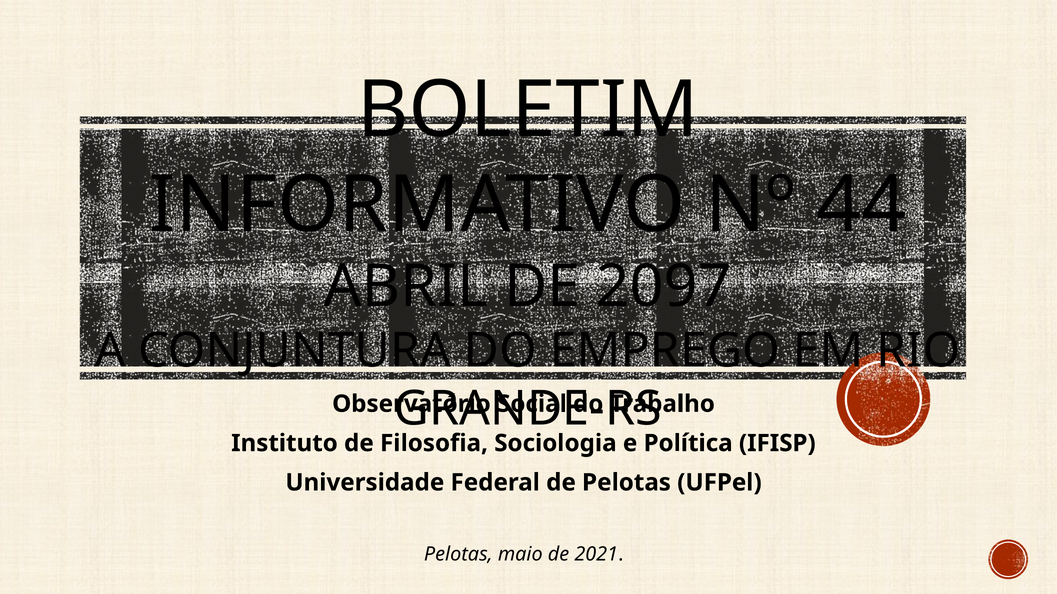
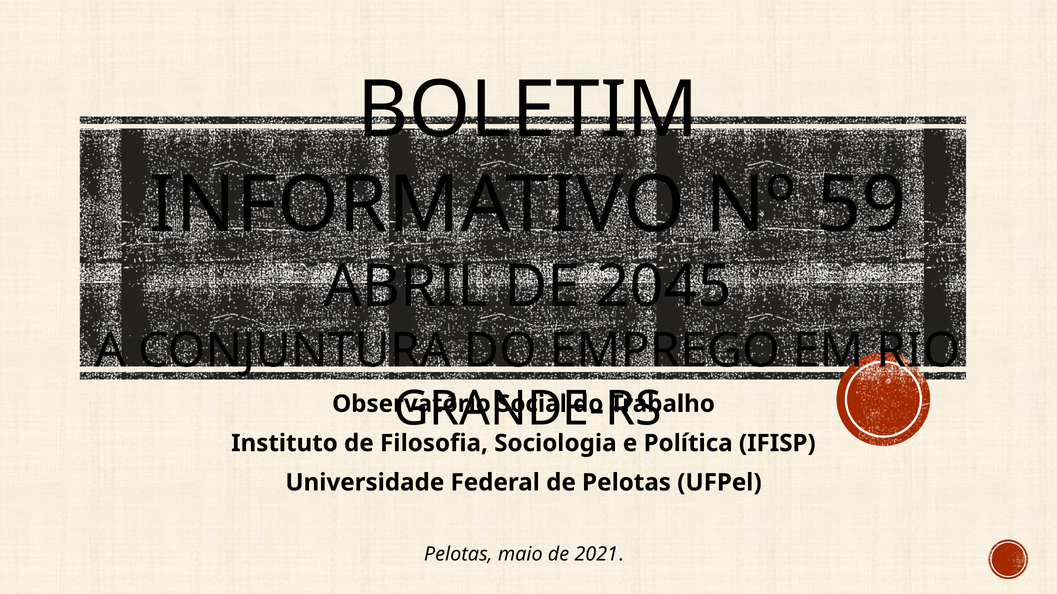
44: 44 -> 59 (861, 205)
2097: 2097 -> 2045 (664, 287)
